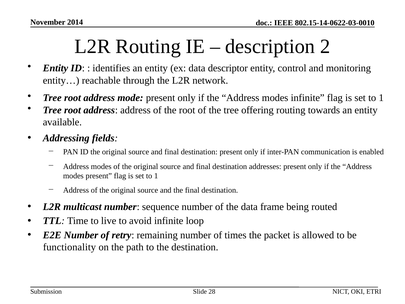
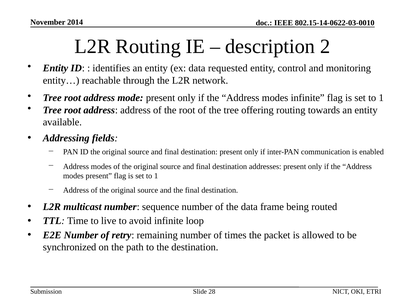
descriptor: descriptor -> requested (228, 68)
functionality: functionality -> synchronized (70, 247)
